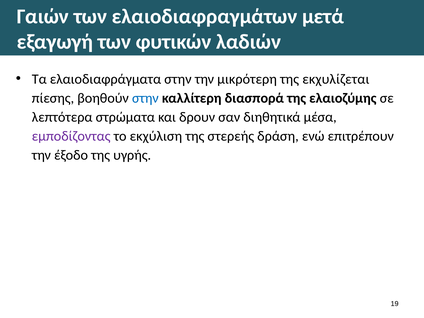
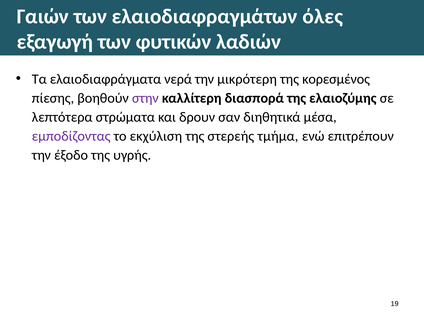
μετά: μετά -> όλες (323, 16)
ελαιοδιαφράγματα στην: στην -> νερά (178, 79)
εκχυλίζεται: εκχυλίζεται -> κορεσμένος (336, 79)
στην colour: blue -> purple (145, 98)
δράση: δράση -> τμήμα (278, 136)
